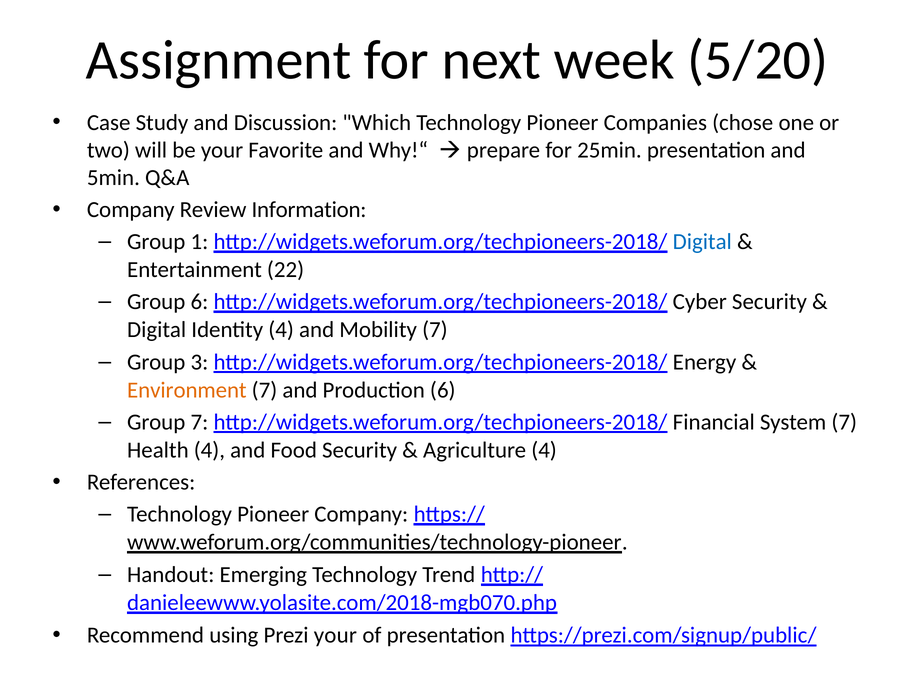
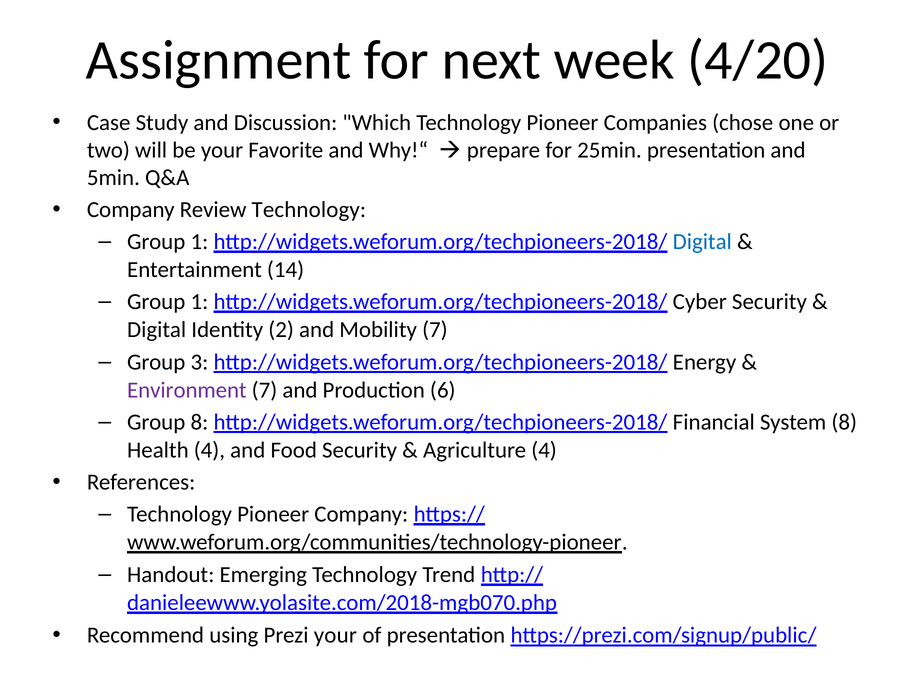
5/20: 5/20 -> 4/20 (758, 60)
Review Information: Information -> Technology (309, 210)
22: 22 -> 14 (286, 270)
6: 6 -> 1 (199, 302)
Identity 4: 4 -> 2 (281, 330)
Environment colour: orange -> purple (187, 390)
Group 7: 7 -> 8 (199, 422)
System 7: 7 -> 8 (844, 422)
